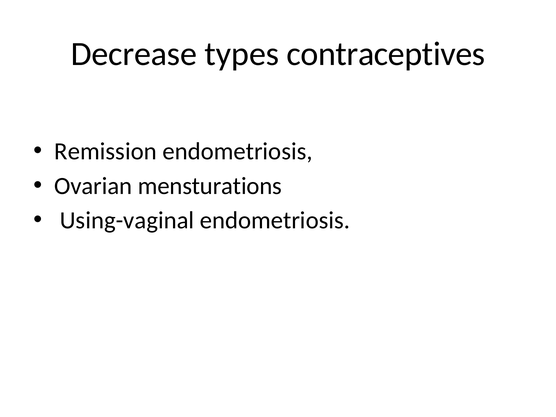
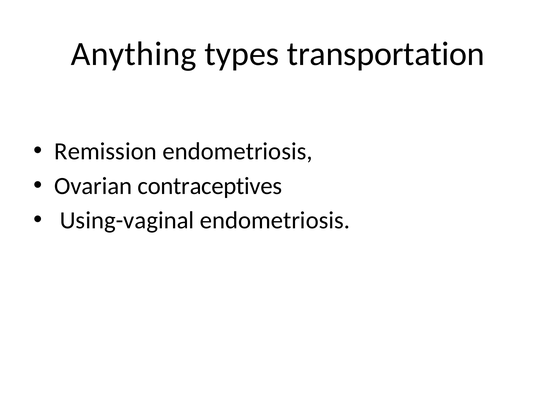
Decrease: Decrease -> Anything (134, 54)
contraceptives: contraceptives -> transportation (386, 54)
mensturations: mensturations -> contraceptives (210, 186)
